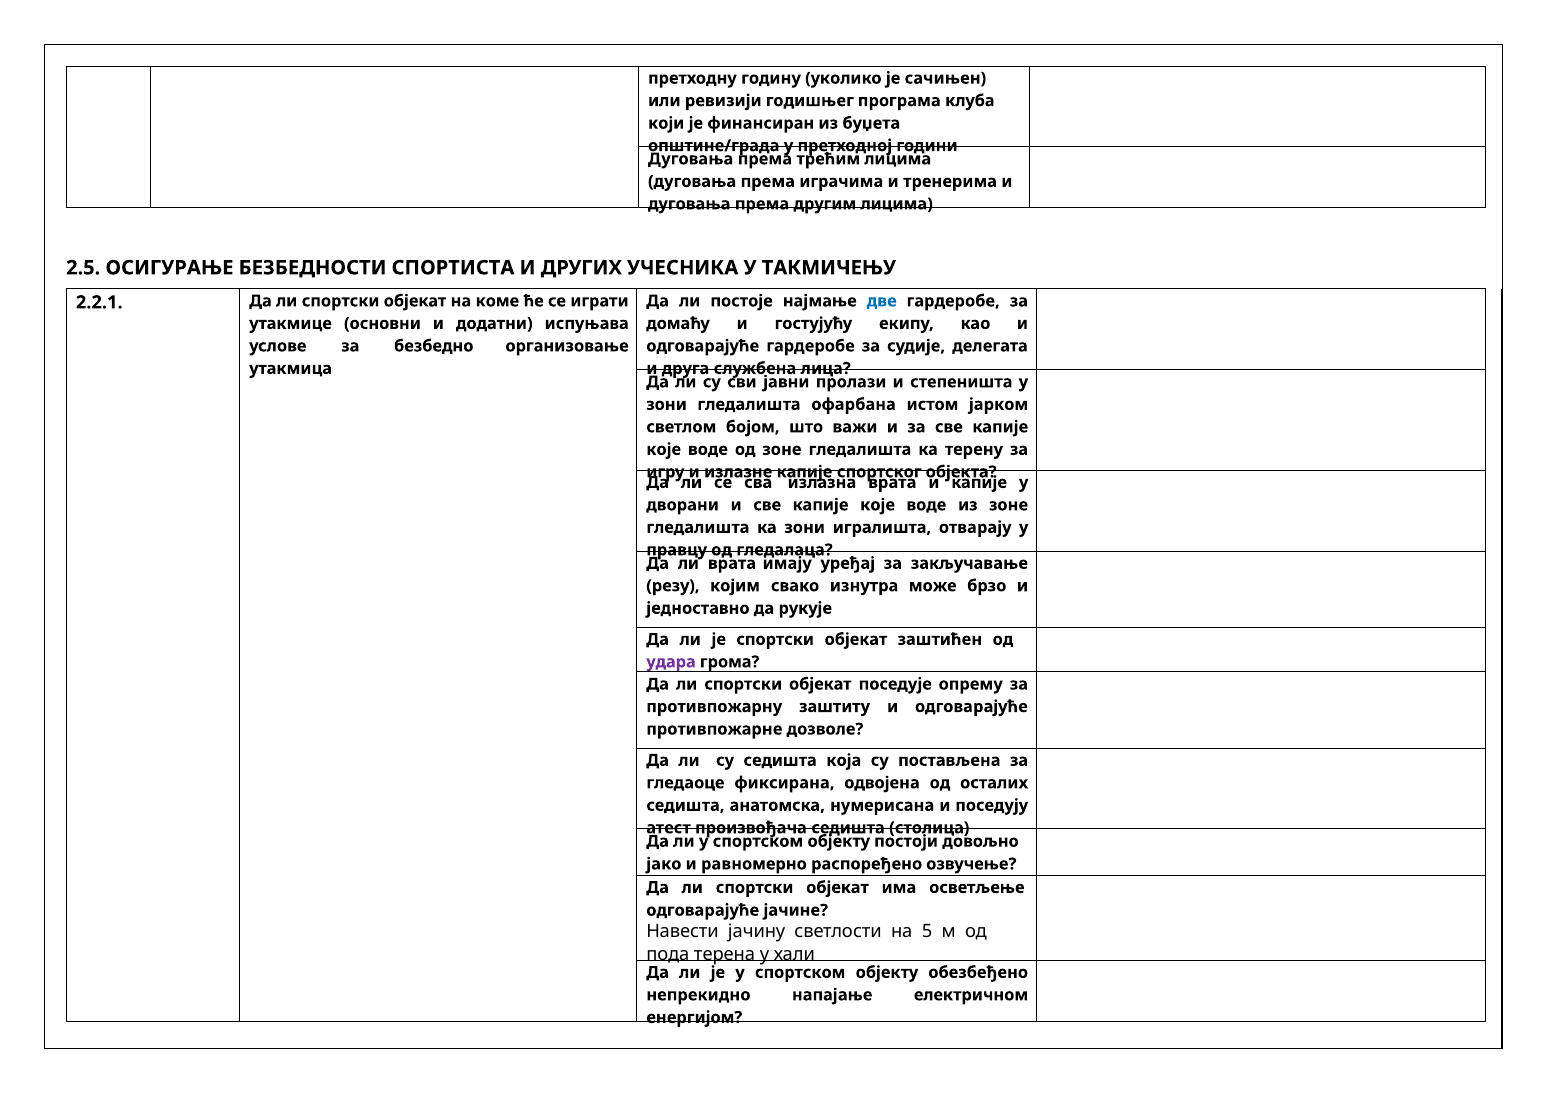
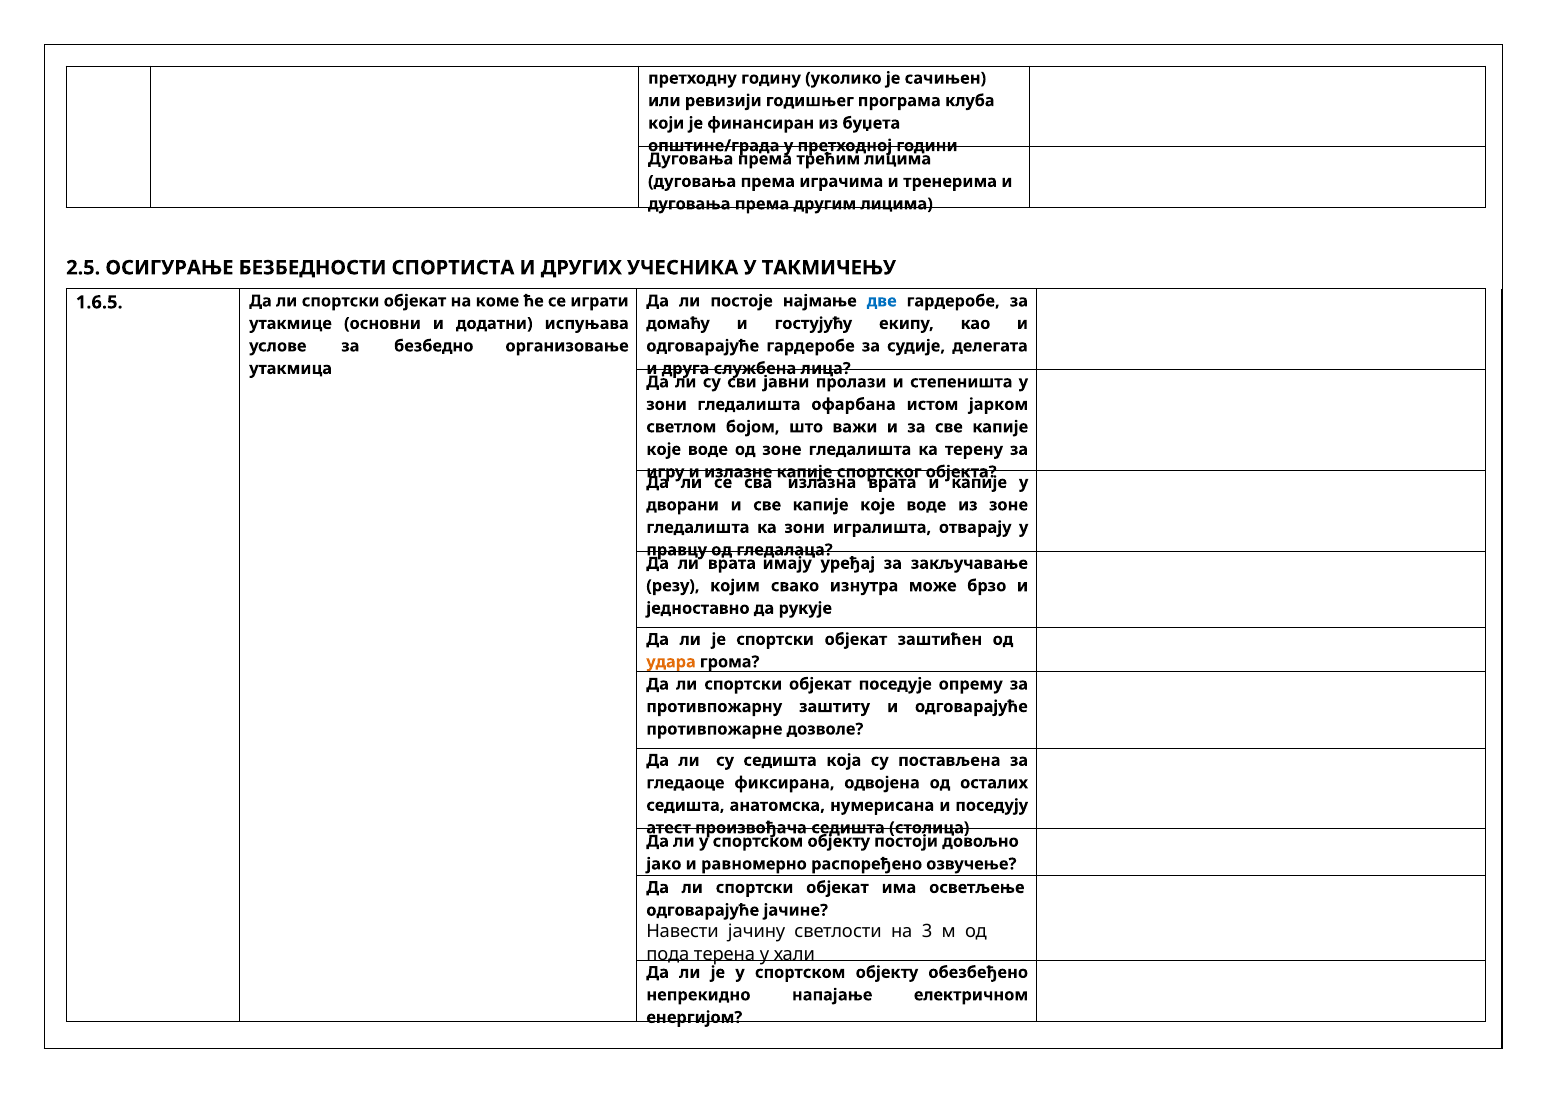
2.2.1: 2.2.1 -> 1.6.5 (99, 302)
удара colour: purple -> orange (671, 662)
5: 5 -> 3 (927, 932)
